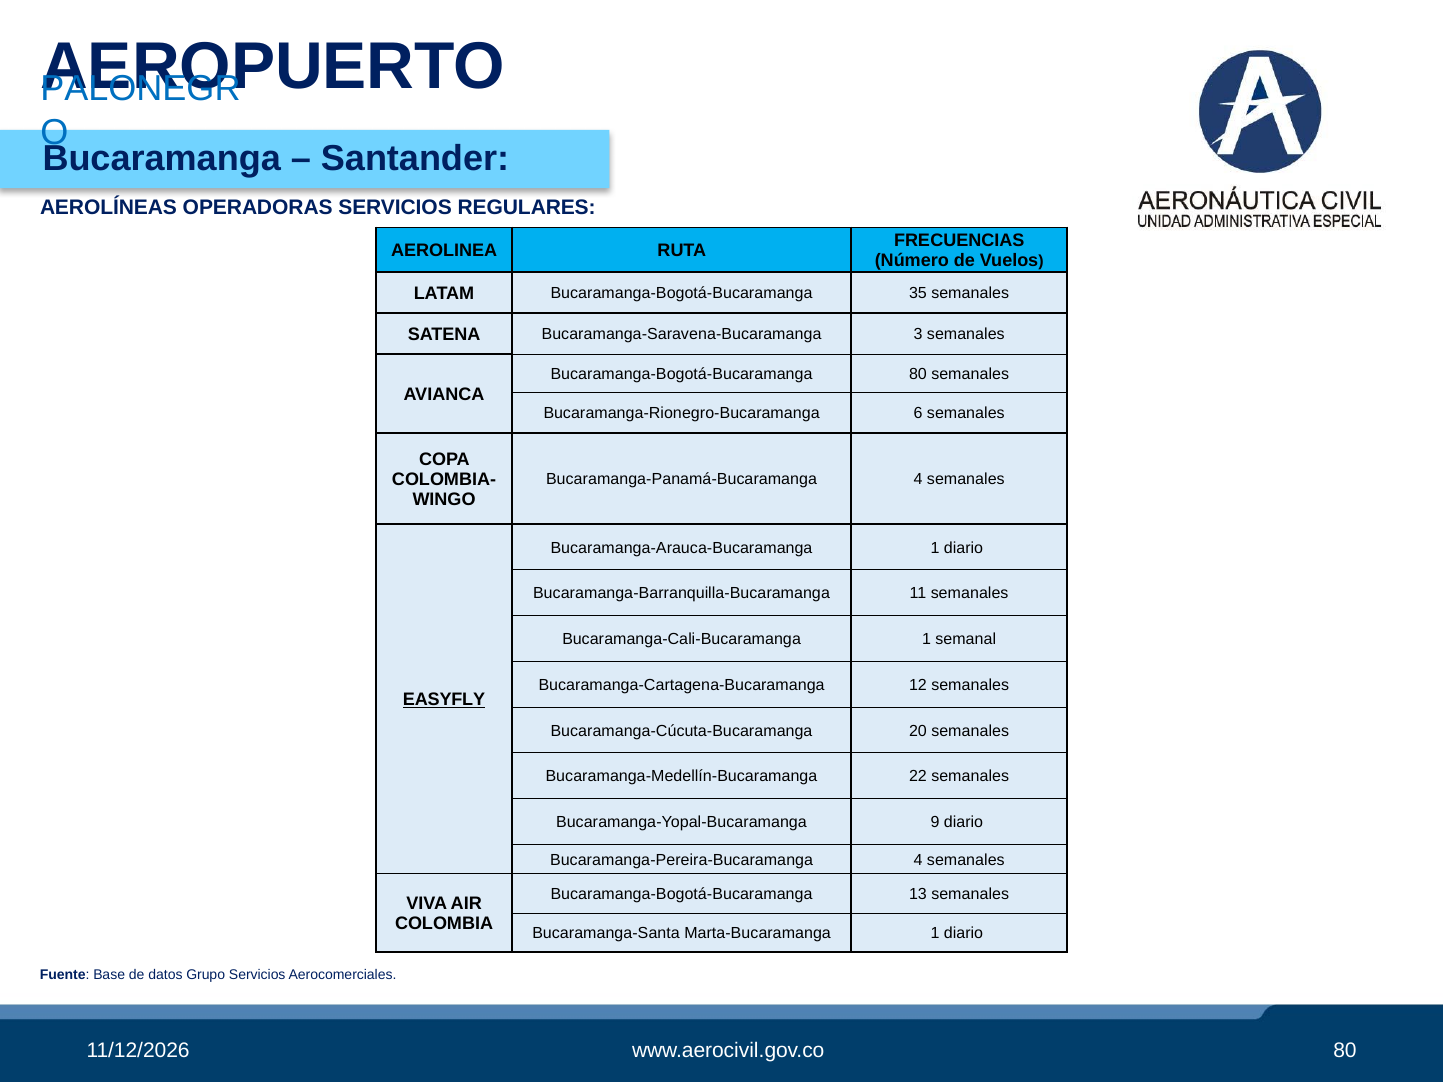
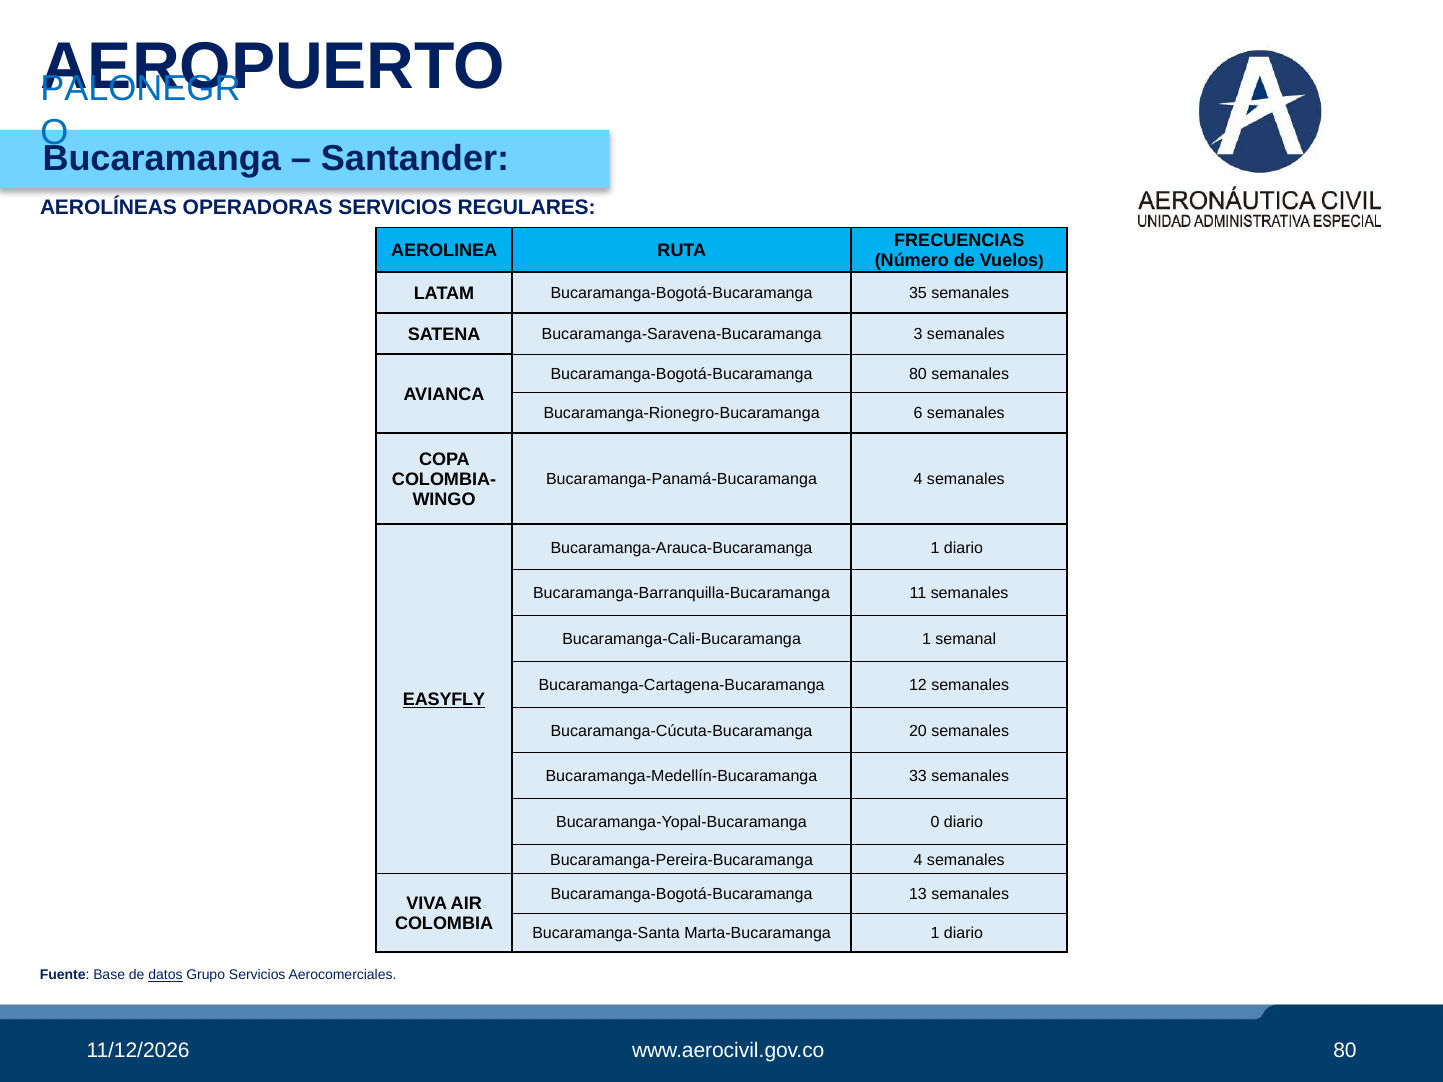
22: 22 -> 33 (918, 777)
9: 9 -> 0 (935, 822)
datos underline: none -> present (166, 975)
